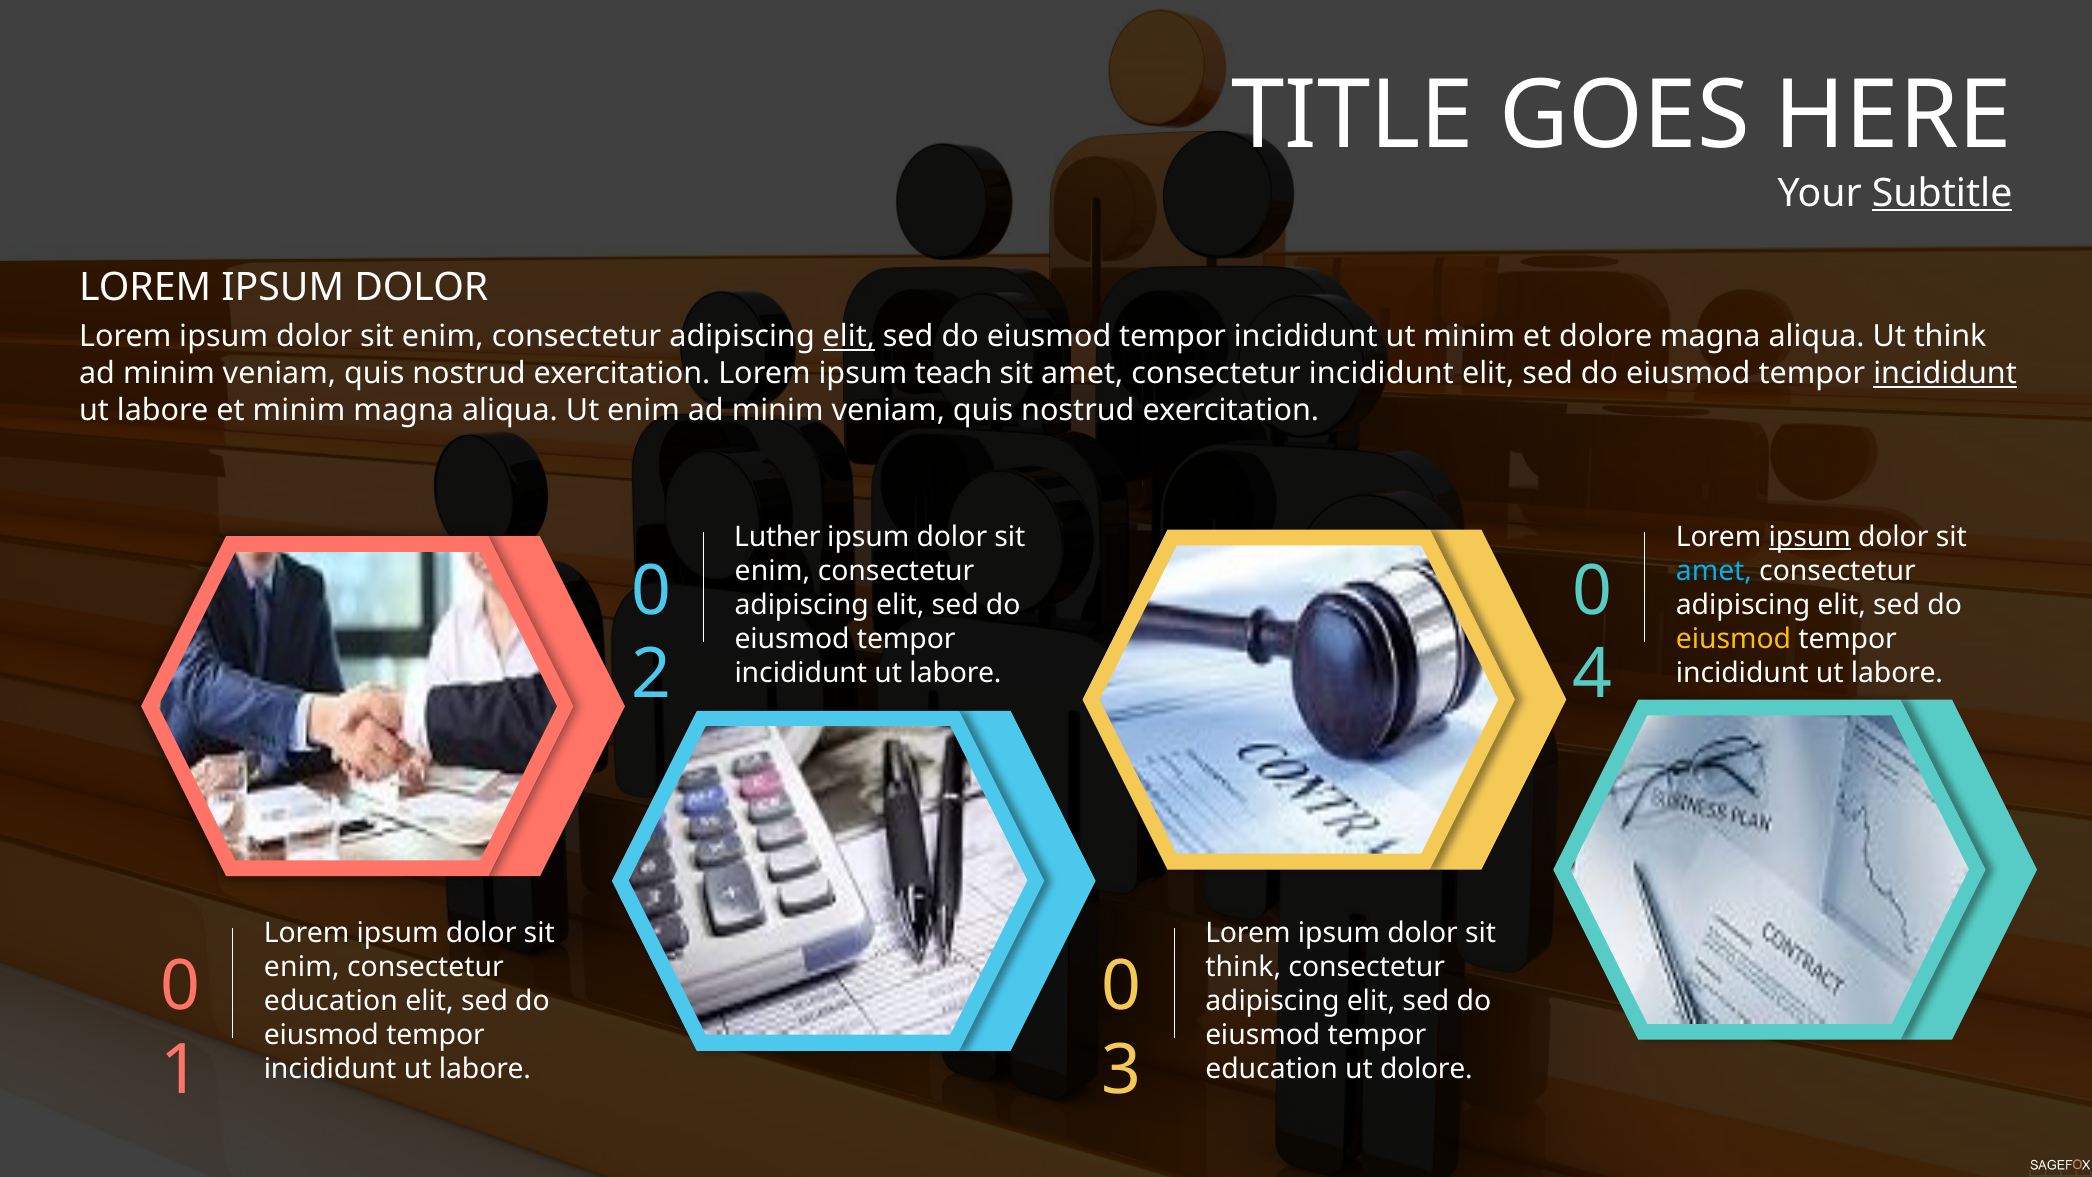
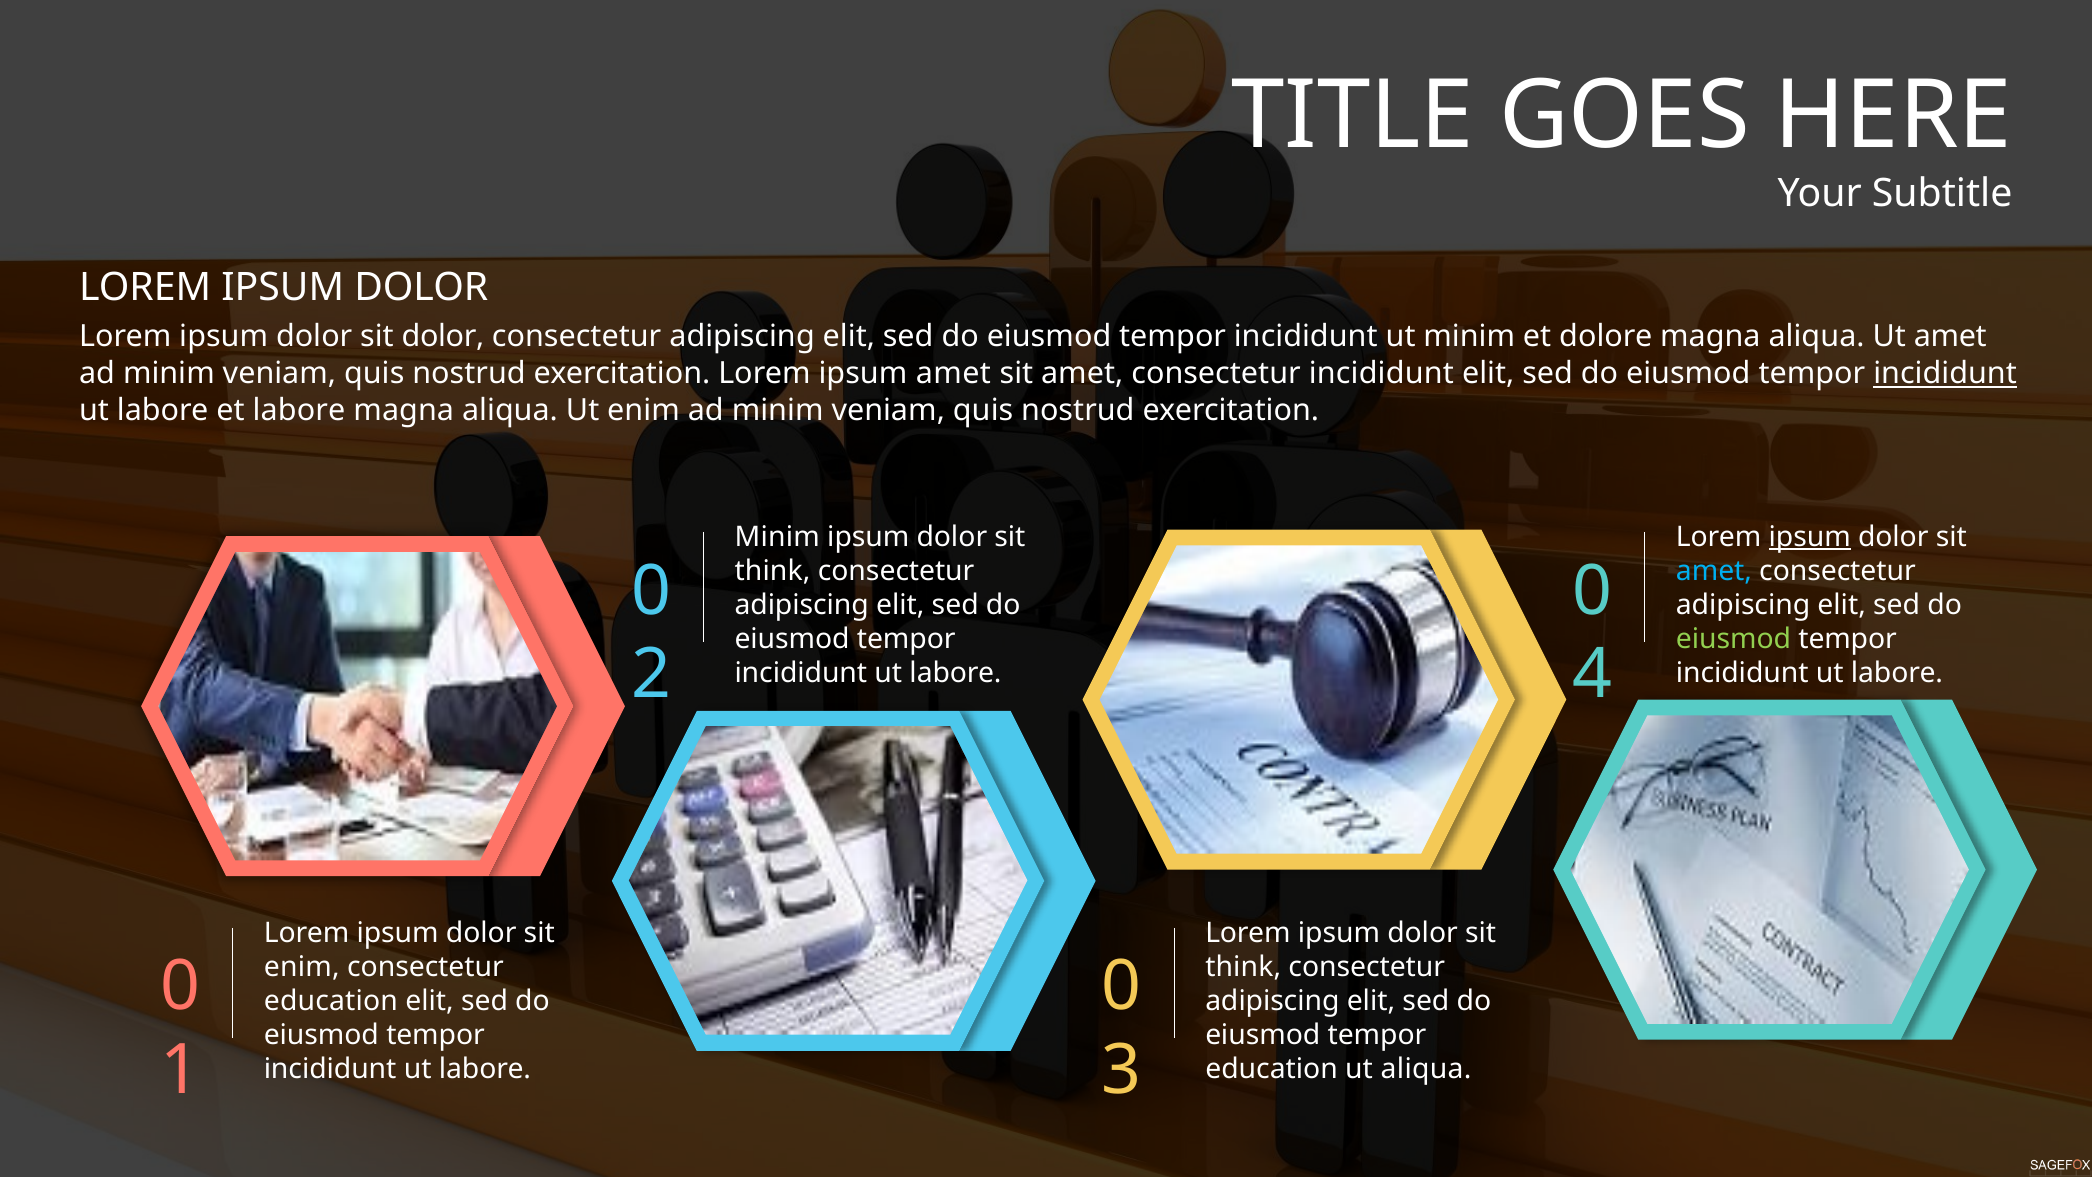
Subtitle underline: present -> none (1942, 193)
enim: enim -> dolor (443, 337)
elit underline: present -> none (849, 337)
Ut think: think -> amet (1950, 337)
ipsum teach: teach -> amet (953, 373)
et minim: minim -> labore (299, 410)
Luther: Luther -> Minim (777, 537)
enim: enim -> think (772, 571)
eiusmod colour: yellow -> light green (1734, 639)
ut dolore: dolore -> aliqua (1426, 1069)
